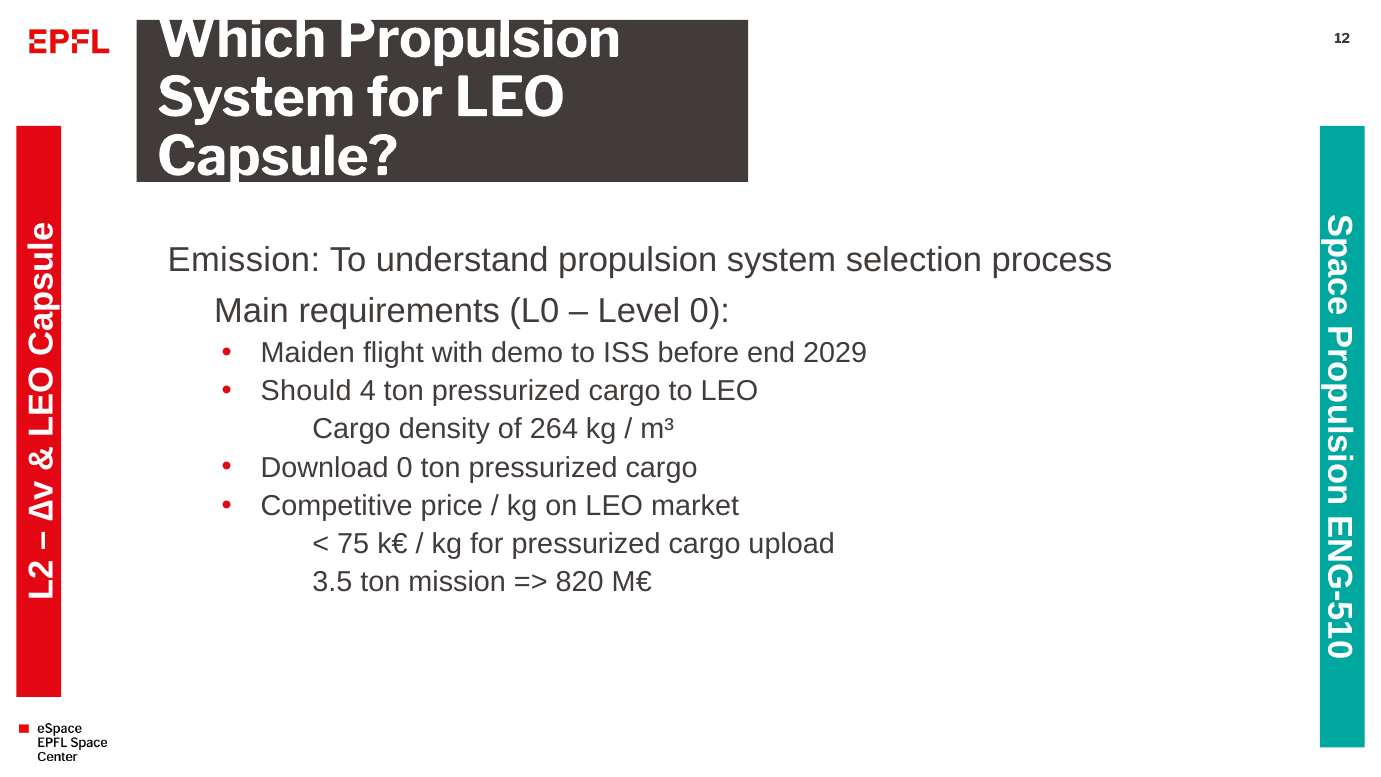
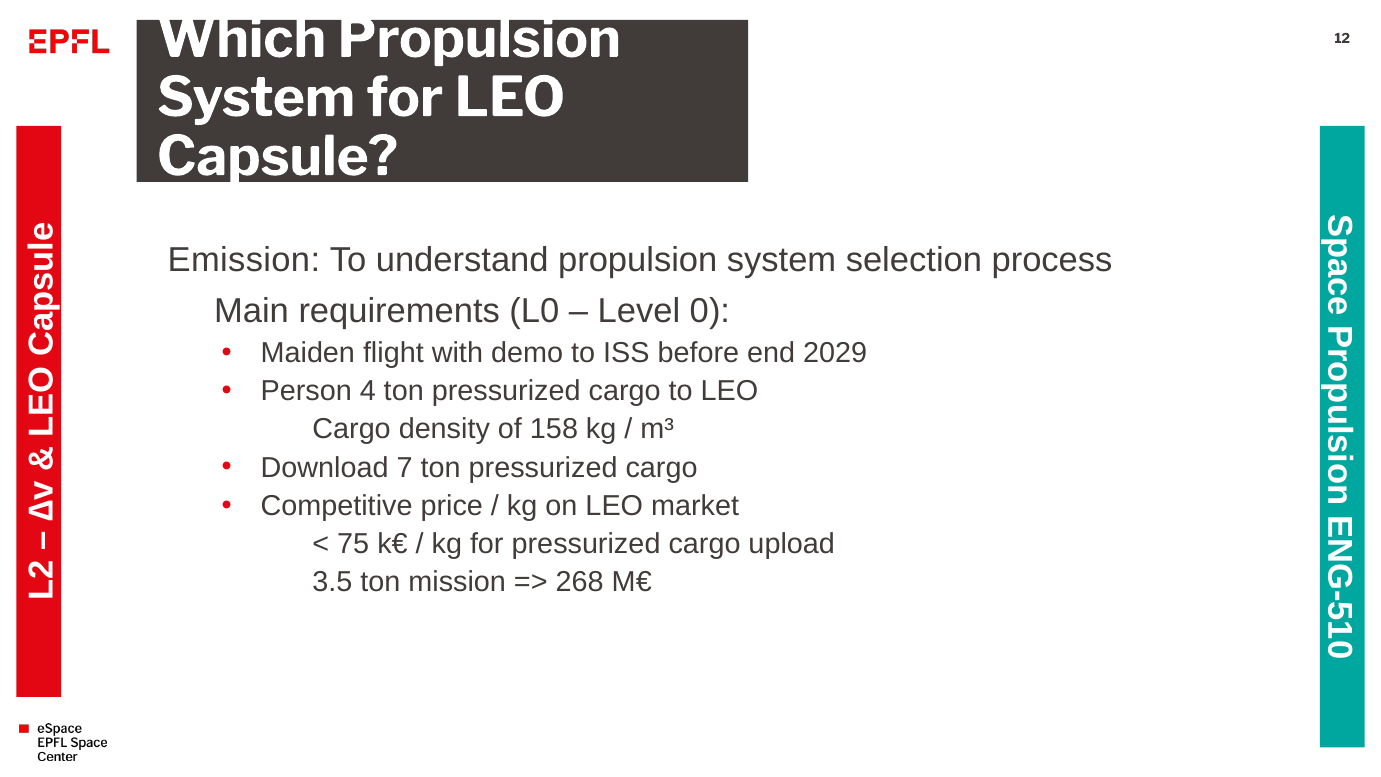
Should: Should -> Person (306, 391)
264: 264 -> 158 (554, 429)
Download 0: 0 -> 7 (405, 468)
820: 820 -> 268 (580, 582)
